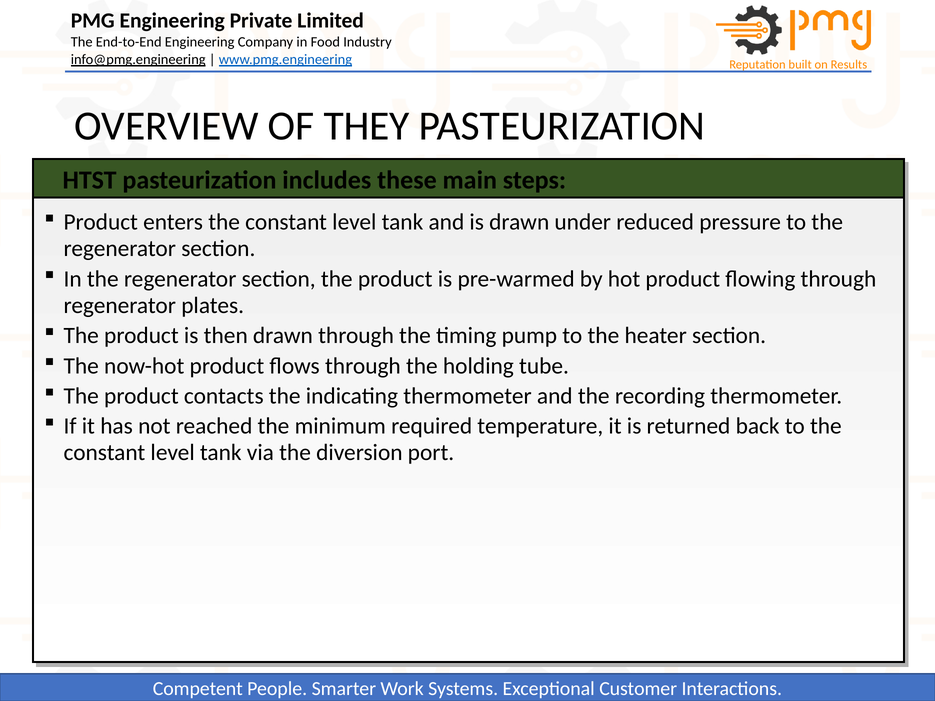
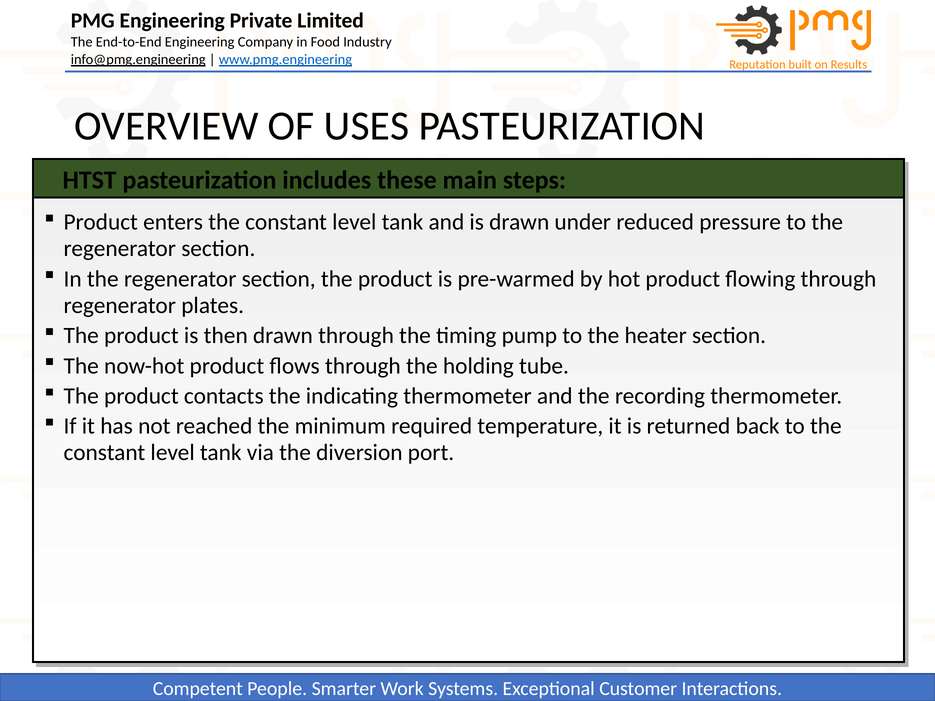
THEY: THEY -> USES (367, 126)
